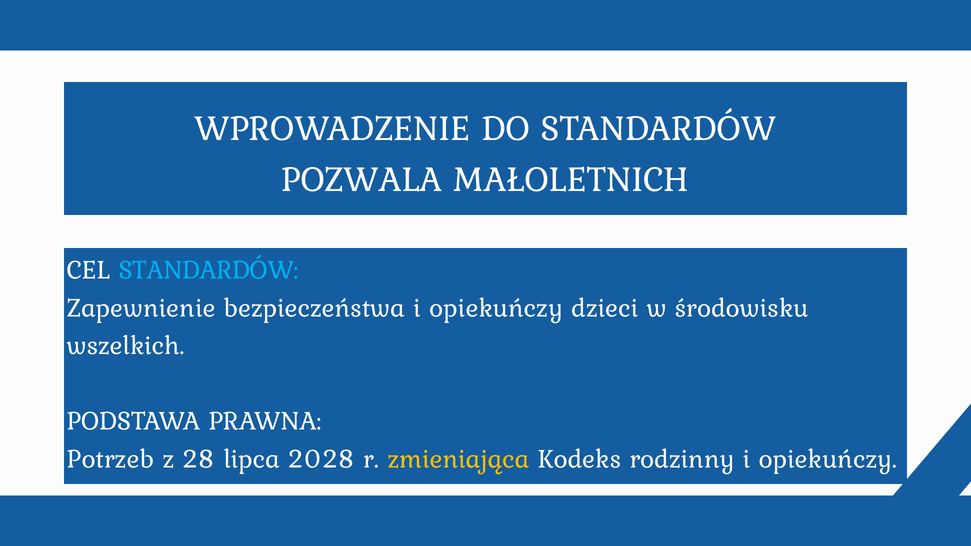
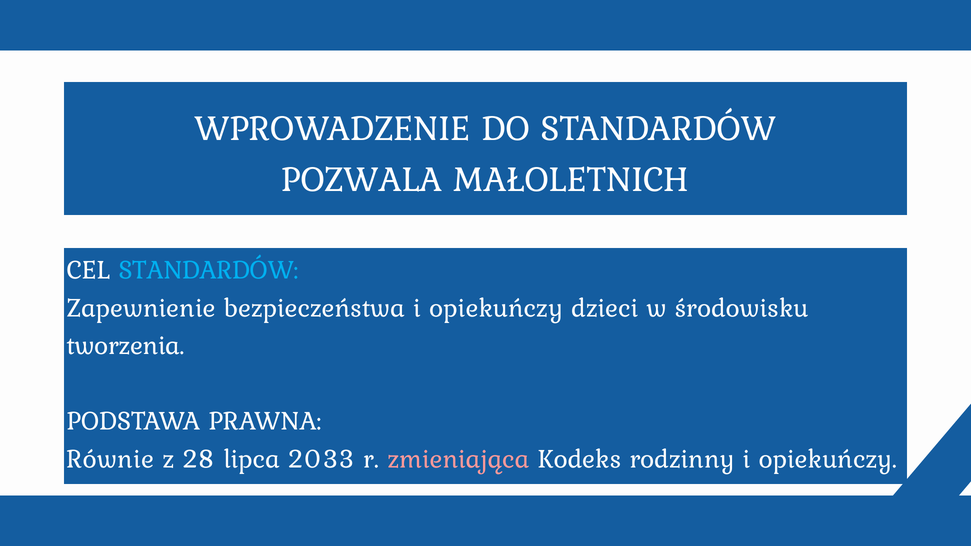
wszelkich: wszelkich -> tworzenia (126, 346)
Potrzeb: Potrzeb -> Równie (110, 459)
2028: 2028 -> 2033 (322, 459)
zmieniająca colour: yellow -> pink (459, 459)
